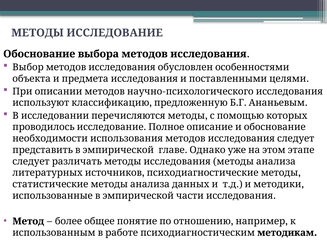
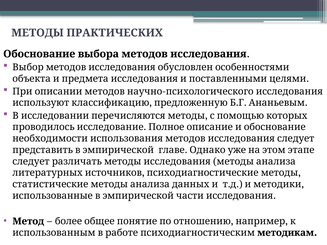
ИССЛЕДОВАНИЕ: ИССЛЕДОВАНИЕ -> ПРАКТИЧЕСКИХ (115, 33)
